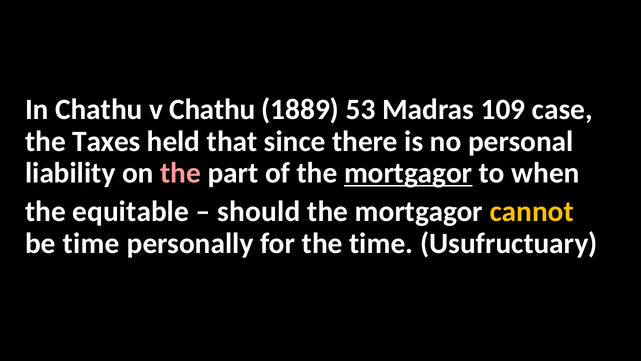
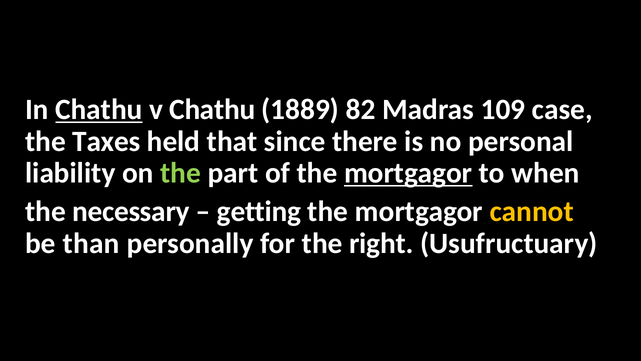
Chathu underline: none -> present (99, 109)
53: 53 -> 82 (361, 109)
the colour: pink -> light green (181, 173)
equitable: equitable -> necessary (131, 211)
should: should -> getting (259, 211)
be time: time -> than (91, 243)
the time: time -> right (381, 243)
